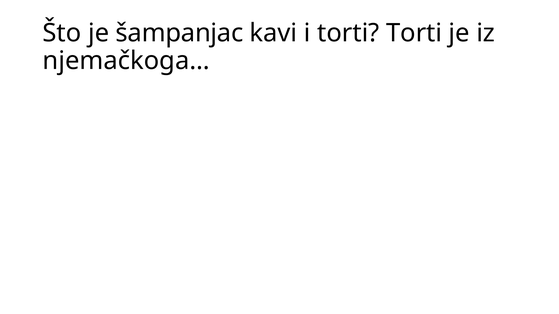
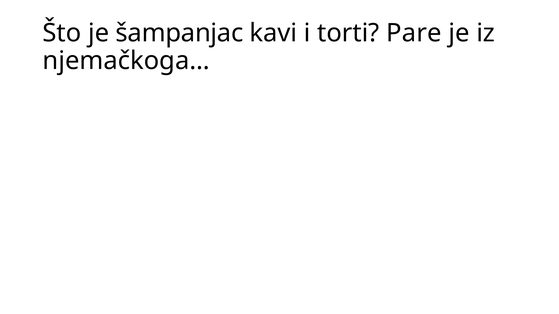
torti Torti: Torti -> Pare (414, 33)
